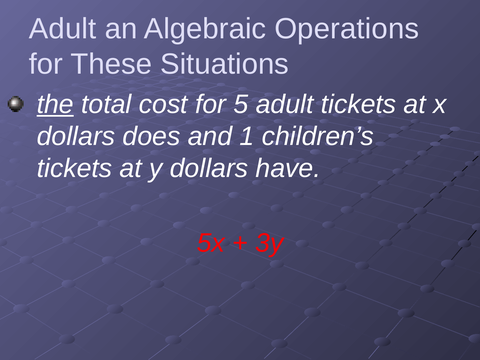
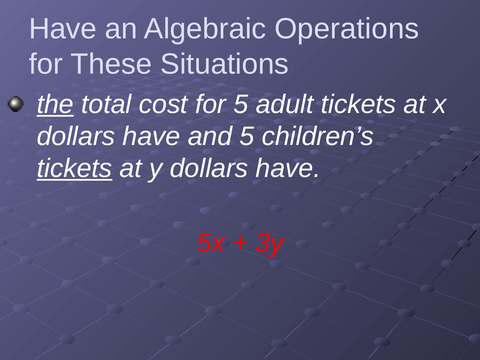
Adult: Adult -> Have (63, 29)
does: does -> have (151, 136)
and 1: 1 -> 5 (247, 136)
tickets underline: none -> present (75, 168)
